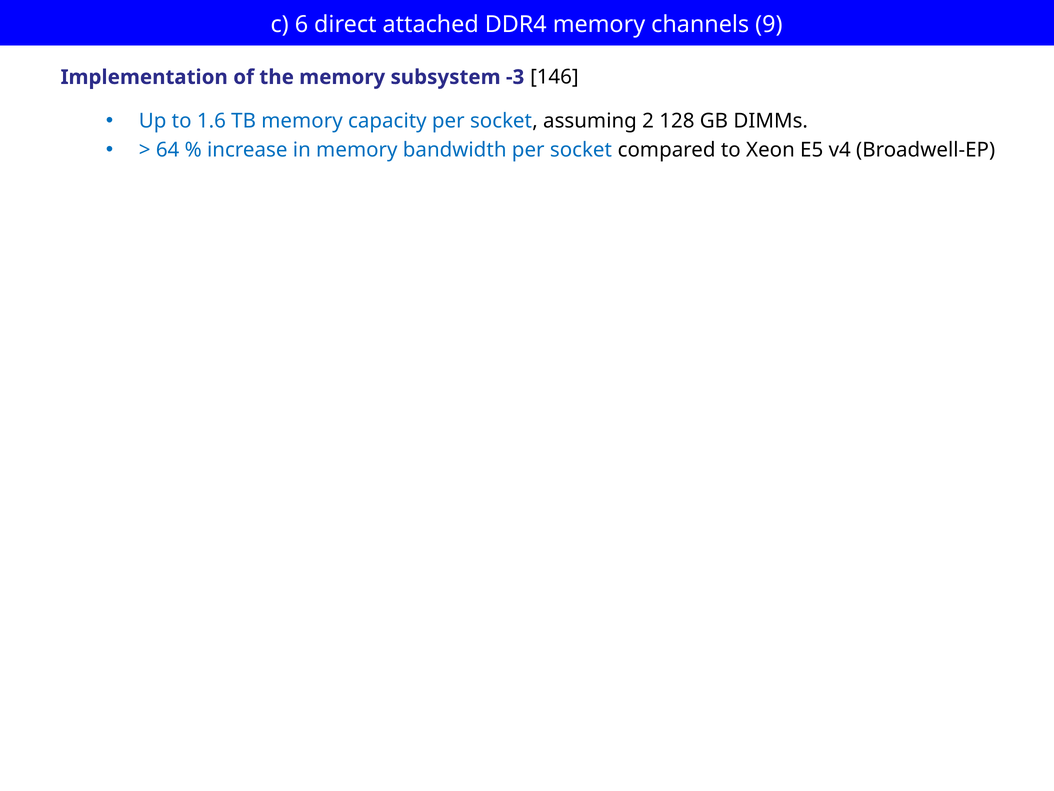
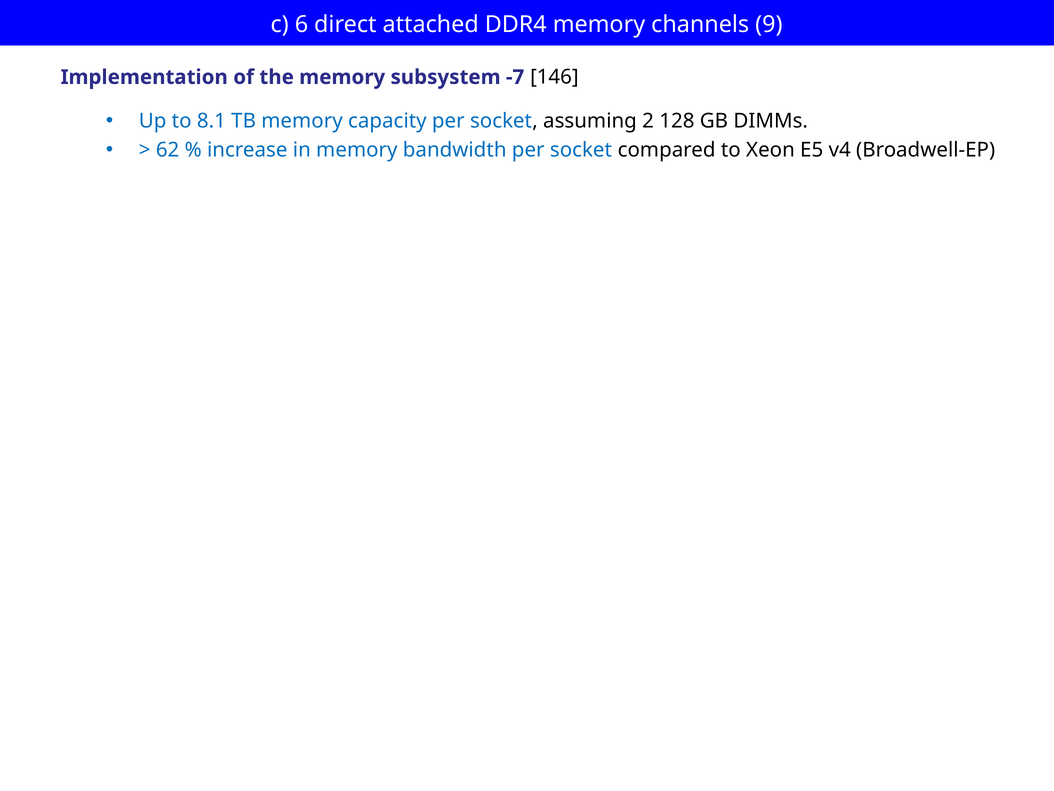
-3: -3 -> -7 (515, 77)
1.6: 1.6 -> 8.1 (211, 121)
64: 64 -> 62 (168, 150)
